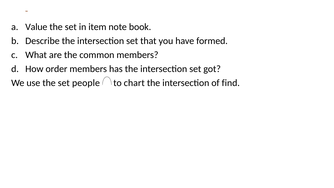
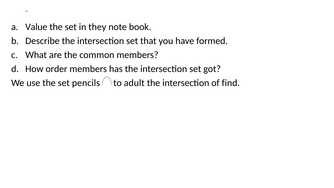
item: item -> they (97, 27)
people: people -> pencils (86, 83)
chart: chart -> adult (134, 83)
